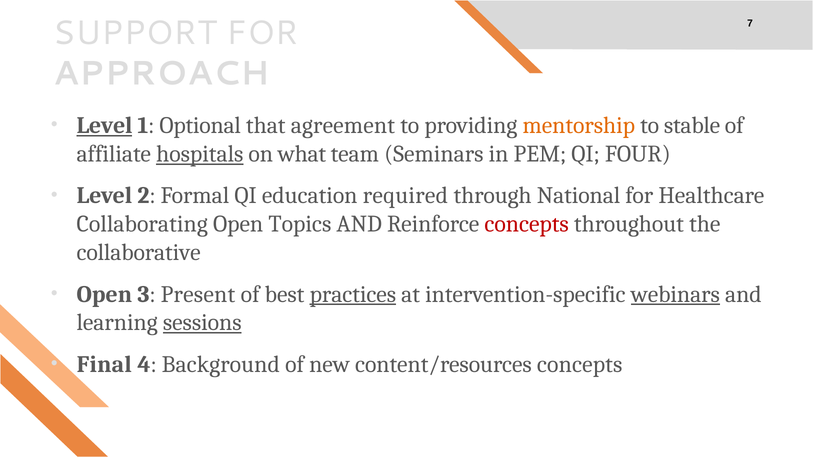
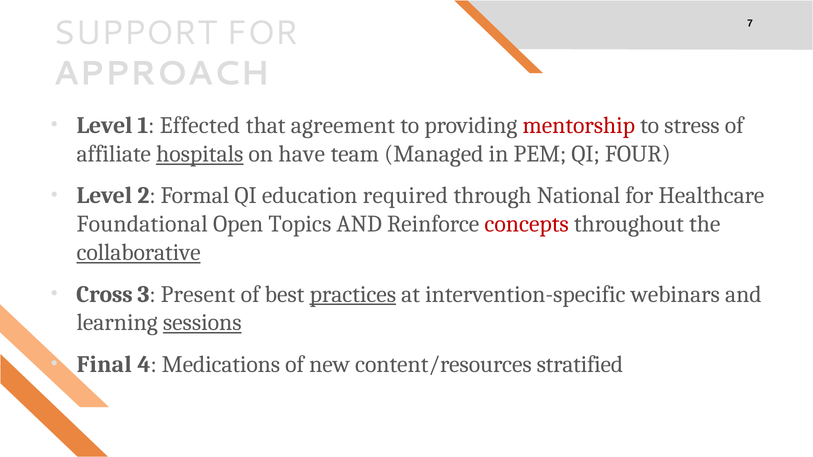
Level underline: present -> none (104, 126)
Optional: Optional -> Effected (200, 126)
mentorship colour: orange -> red (579, 126)
stable: stable -> stress (692, 126)
what: what -> have (302, 154)
Seminars: Seminars -> Managed (434, 154)
Collaborating: Collaborating -> Foundational (142, 224)
collaborative underline: none -> present (139, 253)
Open: Open -> Cross (104, 294)
webinars underline: present -> none (675, 294)
Background: Background -> Medications (221, 365)
content/resources concepts: concepts -> stratified (580, 365)
